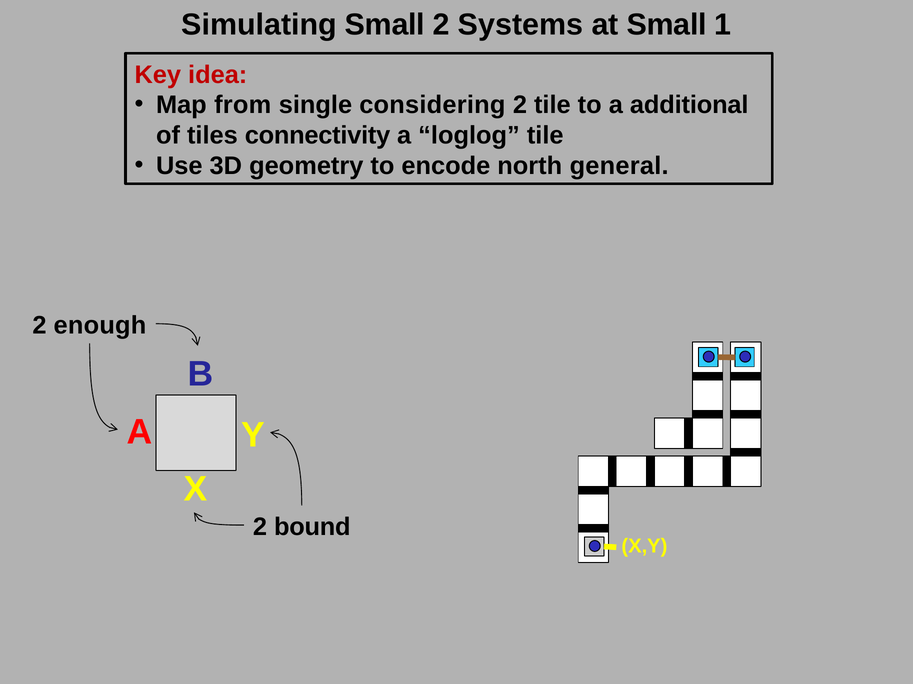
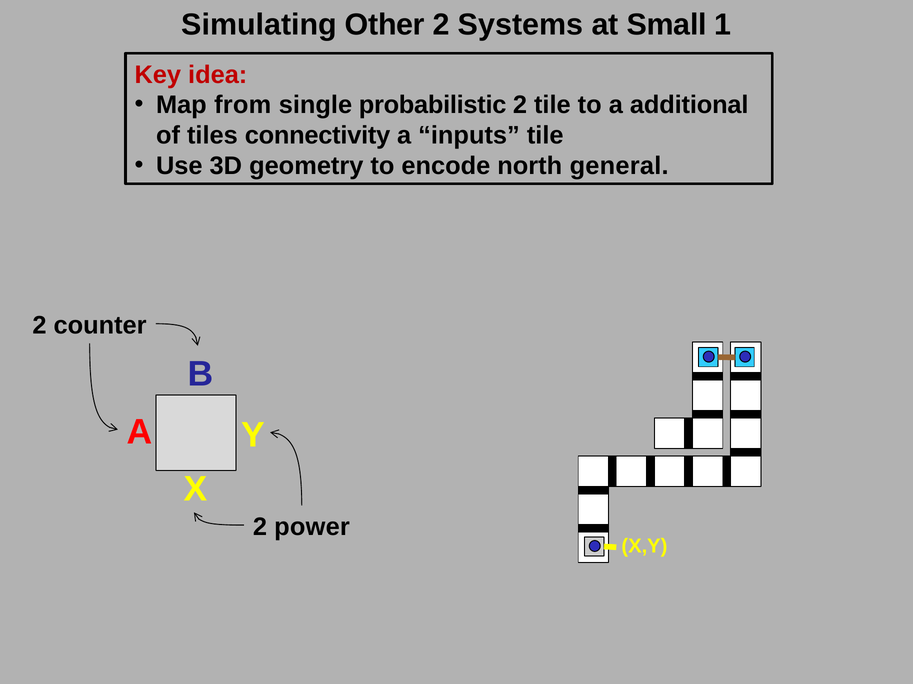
Simulating Small: Small -> Other (385, 25)
considering: considering -> probabilistic (433, 105)
loglog: loglog -> inputs (469, 136)
enough: enough -> counter (100, 326)
bound: bound -> power (312, 527)
